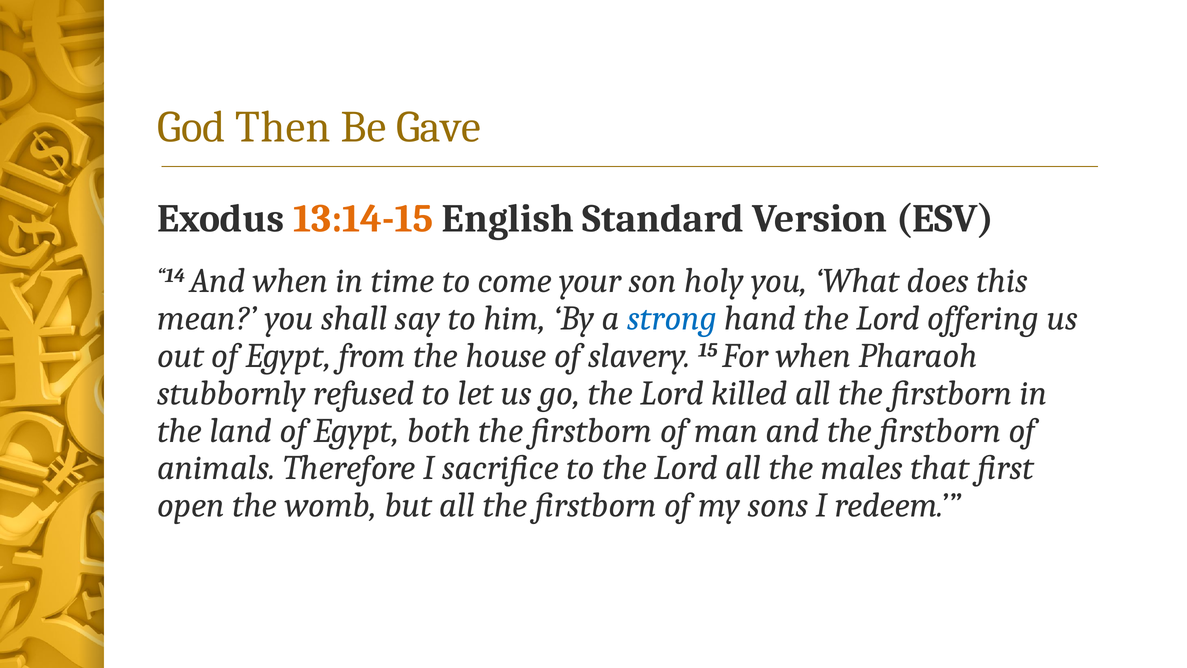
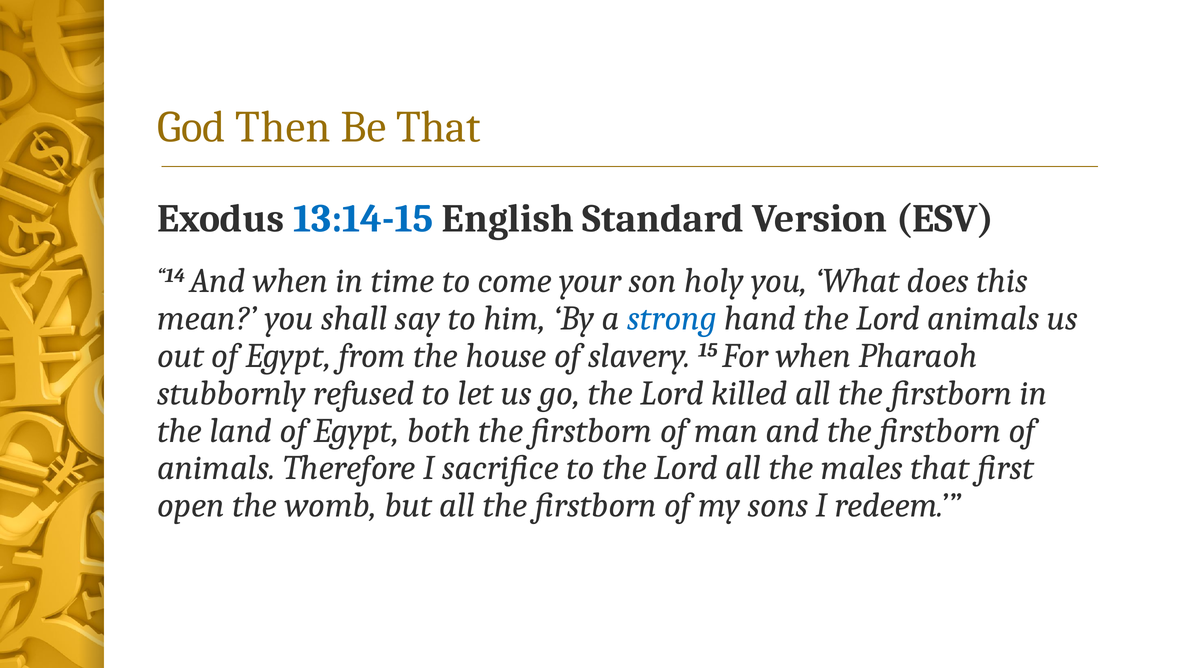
Be Gave: Gave -> That (438, 127)
13:14-15 colour: orange -> blue (363, 219)
Lord offering: offering -> animals (983, 318)
